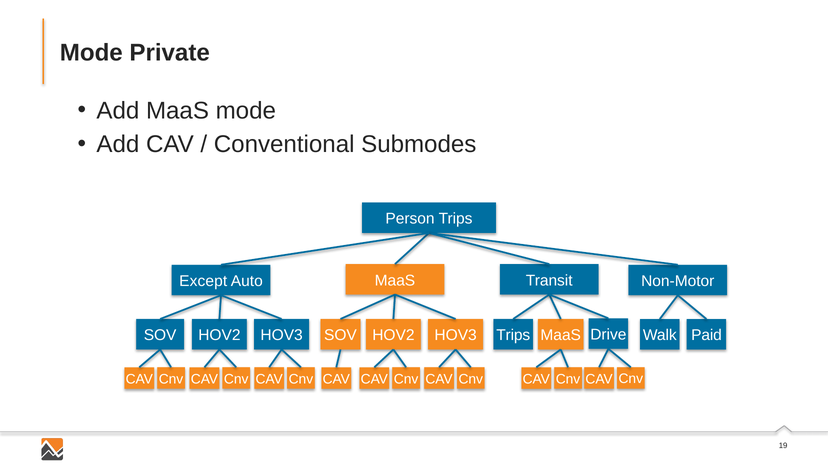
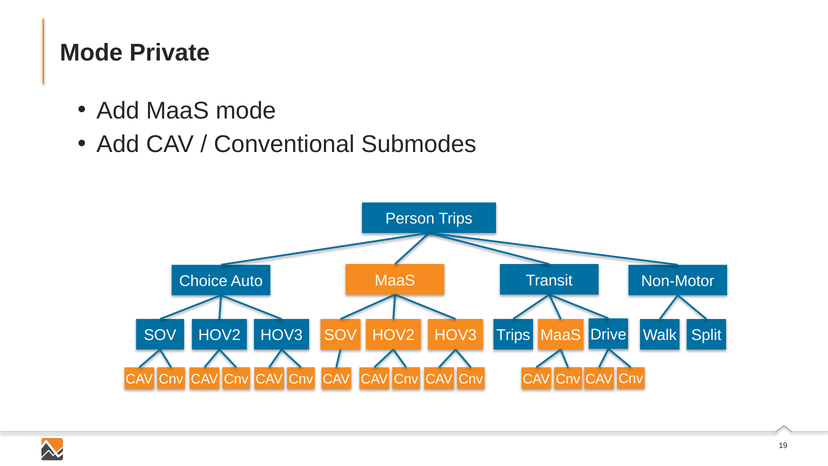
Except: Except -> Choice (203, 281)
Paid: Paid -> Split (706, 335)
